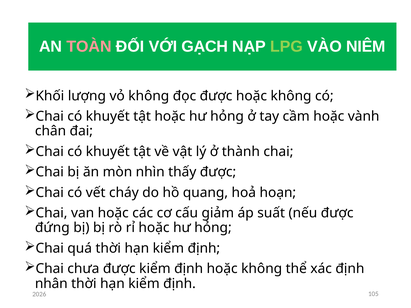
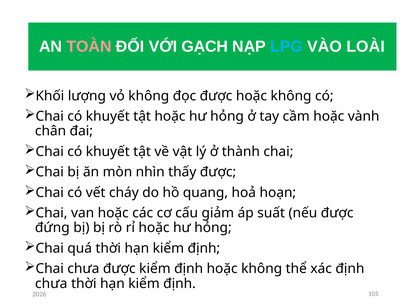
LPG colour: light green -> light blue (287, 47)
NIÊM: NIÊM -> LOÀI (366, 47)
nhân: nhân -> chưa (51, 284)
